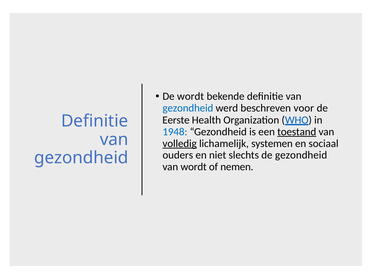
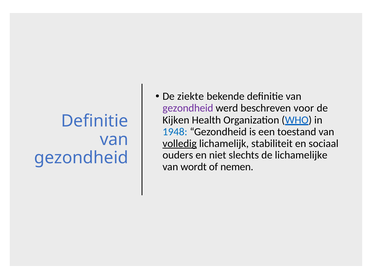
De wordt: wordt -> ziekte (191, 96)
gezondheid colour: blue -> purple (188, 108)
Eerste: Eerste -> Kijken (176, 120)
toestand underline: present -> none (297, 132)
systemen: systemen -> stabiliteit (272, 143)
de gezondheid: gezondheid -> lichamelijke (301, 155)
